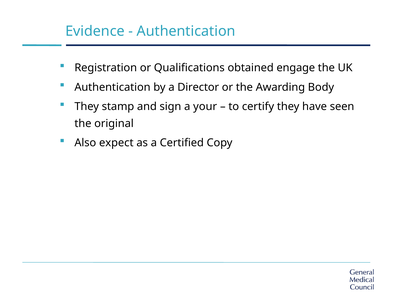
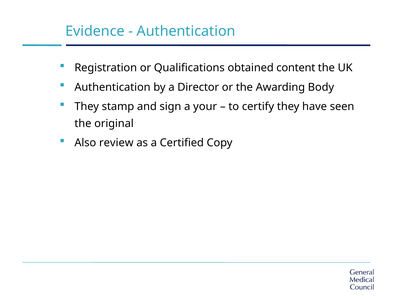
engage: engage -> content (296, 68)
expect: expect -> review (116, 143)
